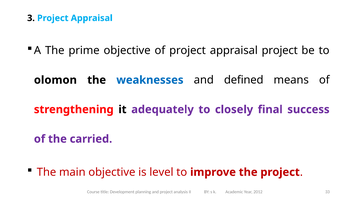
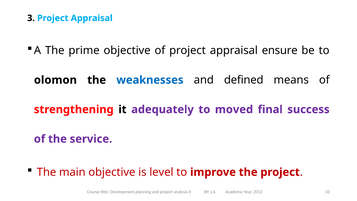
appraisal project: project -> ensure (280, 50)
closely: closely -> moved (234, 109)
carried: carried -> service (91, 139)
